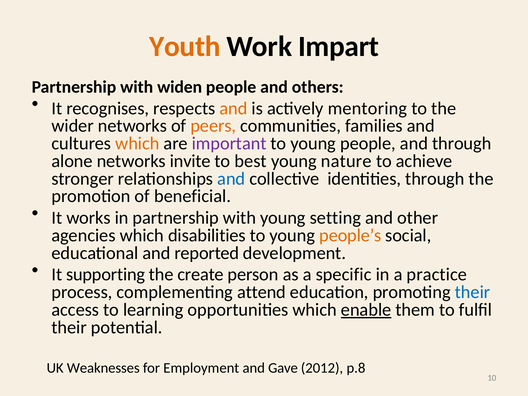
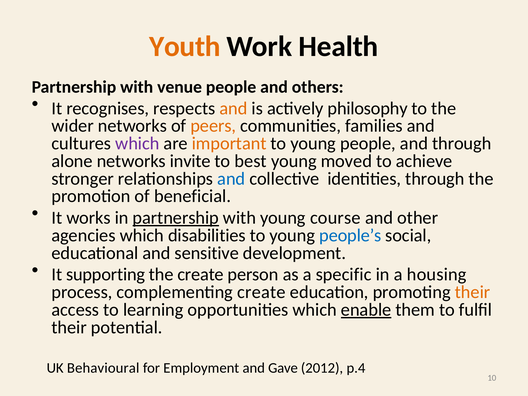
Impart: Impart -> Health (338, 47)
widen: widen -> venue (180, 87)
mentoring: mentoring -> philosophy (368, 108)
which colour: orange -> purple (137, 143)
important colour: purple -> orange (229, 143)
nature: nature -> moved (346, 161)
partnership underline: none -> present (176, 218)
setting: setting -> course (335, 218)
people’s colour: orange -> blue (350, 235)
reported: reported -> sensitive (207, 253)
practice: practice -> housing (437, 275)
complementing attend: attend -> create (261, 292)
their colour: blue -> orange (473, 292)
Weaknesses: Weaknesses -> Behavioural (103, 368)
p.8: p.8 -> p.4 (356, 368)
